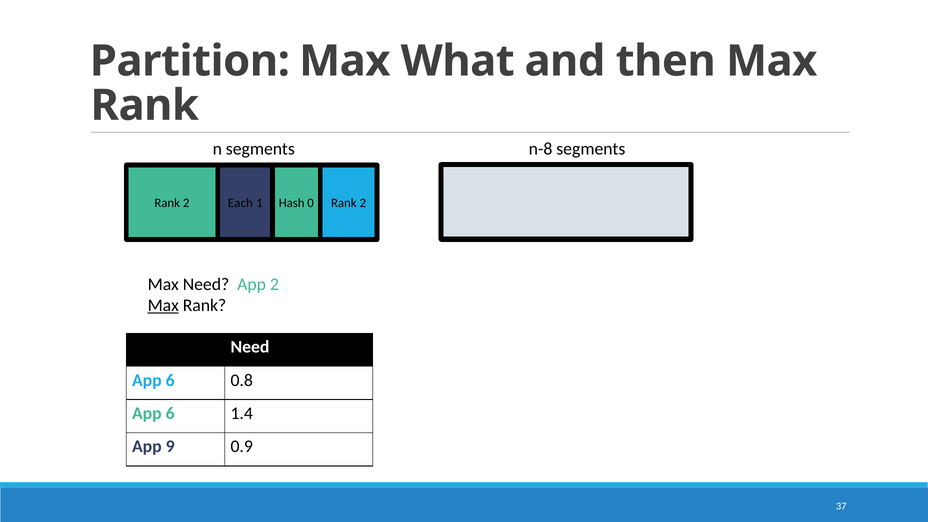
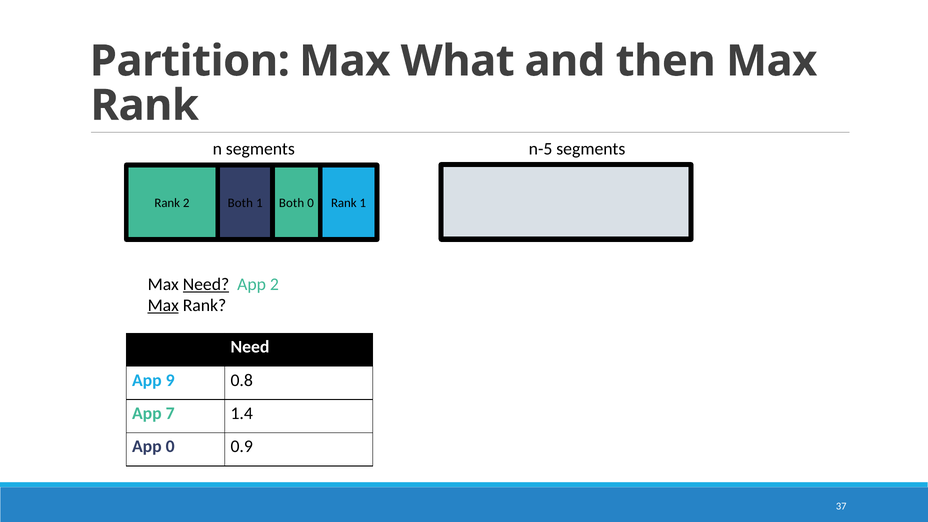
n-8: n-8 -> n-5 (541, 149)
Each: Each -> Both (240, 203)
1 Hash: Hash -> Both (292, 203)
0 Rank 2: 2 -> 1 (363, 203)
Need underline: none -> present (206, 284)
6: 6 -> 9 (170, 380)
6: 6 -> 7 (170, 413)
App 9: 9 -> 0 (170, 447)
